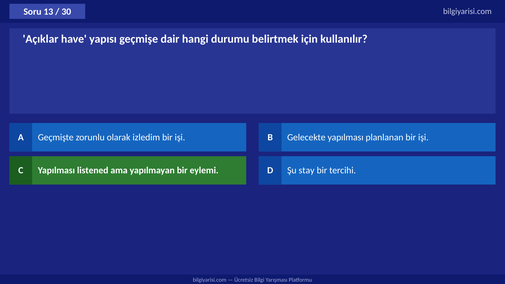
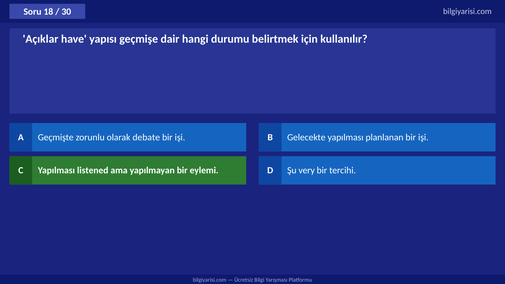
13: 13 -> 18 (48, 12)
izledim: izledim -> debate (146, 137)
stay: stay -> very (307, 171)
